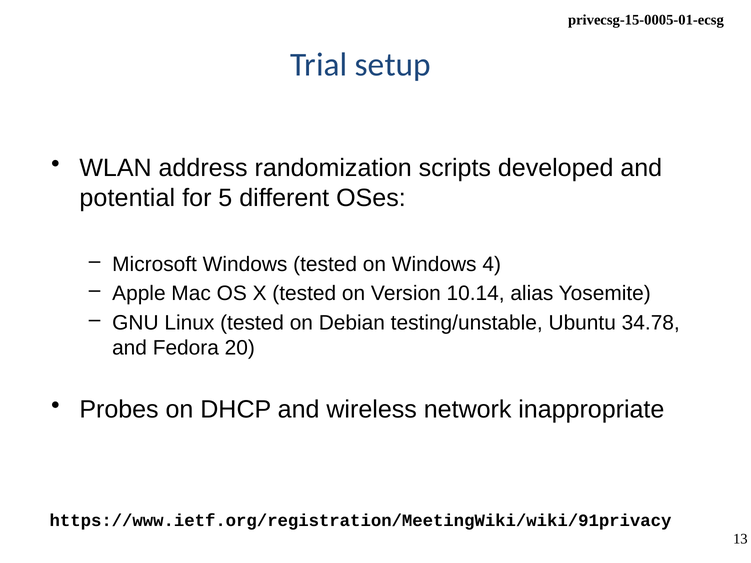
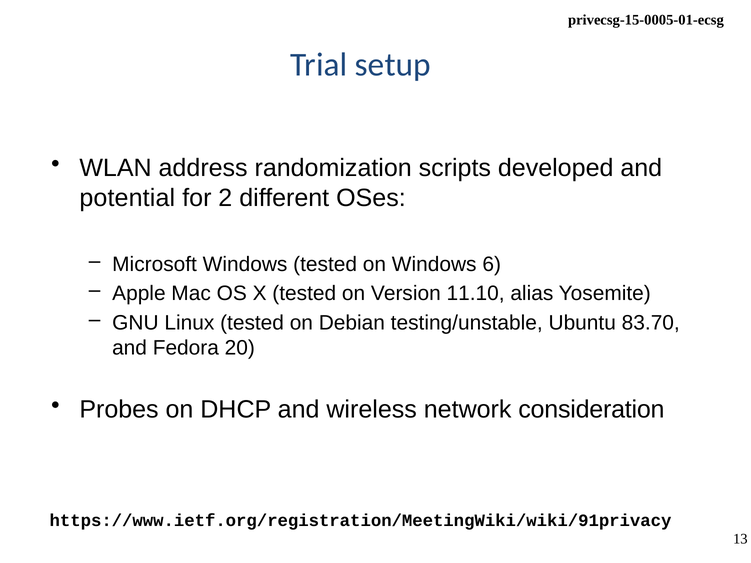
5: 5 -> 2 (225, 198)
4: 4 -> 6 (492, 264)
10.14: 10.14 -> 11.10 (476, 294)
34.78: 34.78 -> 83.70 (651, 323)
inappropriate: inappropriate -> consideration (591, 410)
